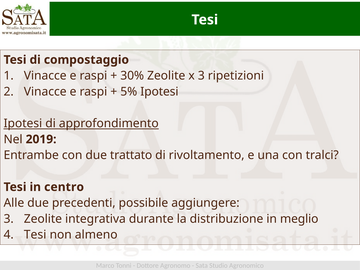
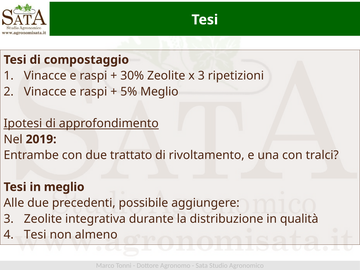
5% Ipotesi: Ipotesi -> Meglio (159, 92)
in centro: centro -> meglio (64, 187)
meglio: meglio -> qualità (299, 219)
